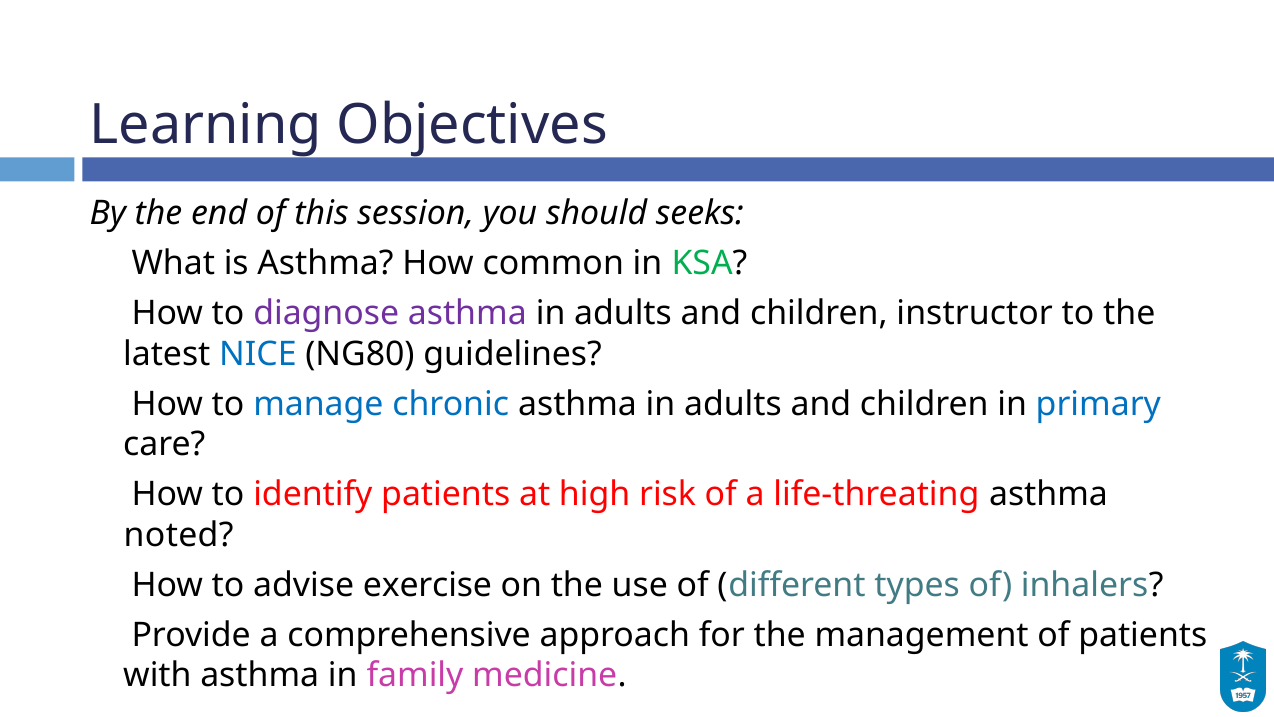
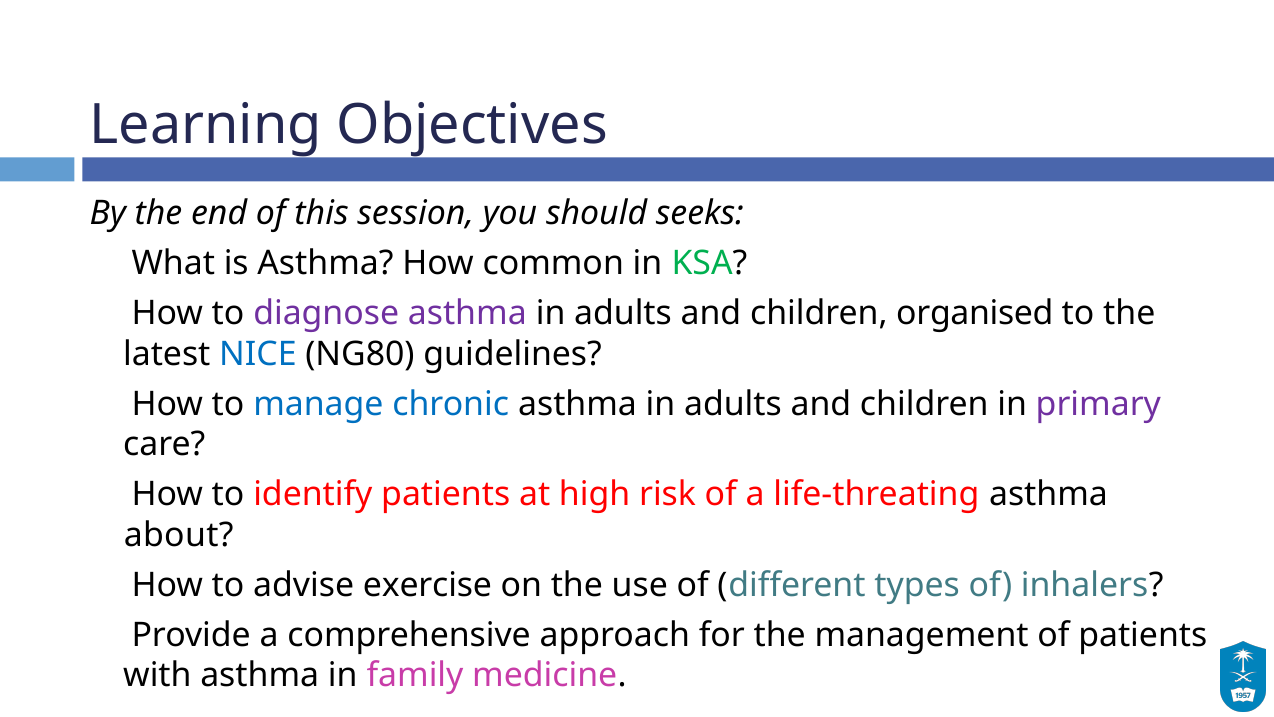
instructor: instructor -> organised (975, 313)
primary colour: blue -> purple (1098, 404)
noted: noted -> about (179, 535)
